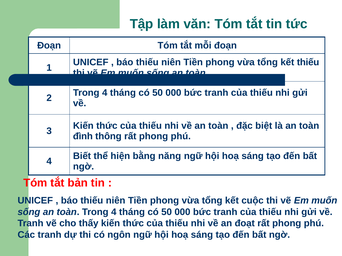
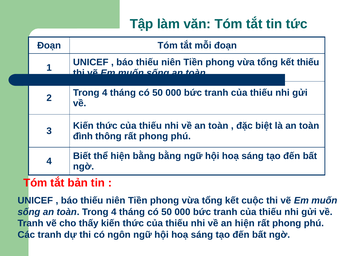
bằng năng: năng -> bằng (170, 156)
an đoạt: đoạt -> hiện (245, 224)
